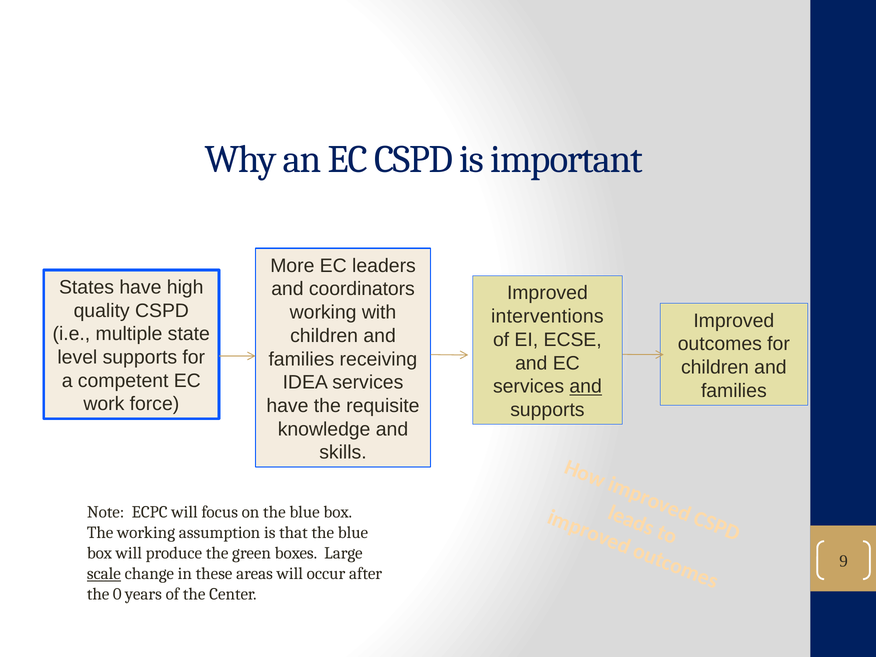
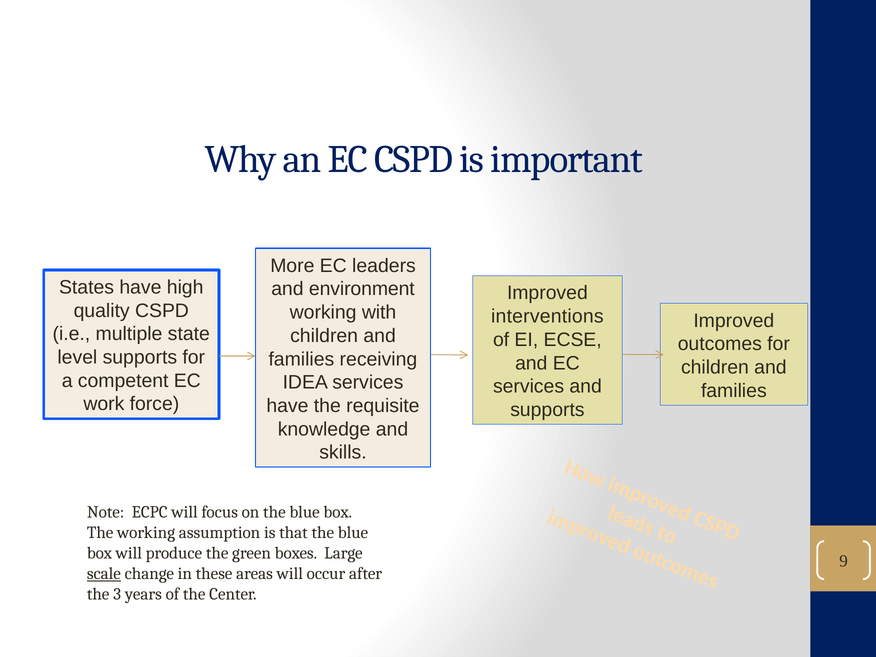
coordinators: coordinators -> environment (362, 289)
and underline: present -> none (586, 386)
0: 0 -> 3 (117, 594)
